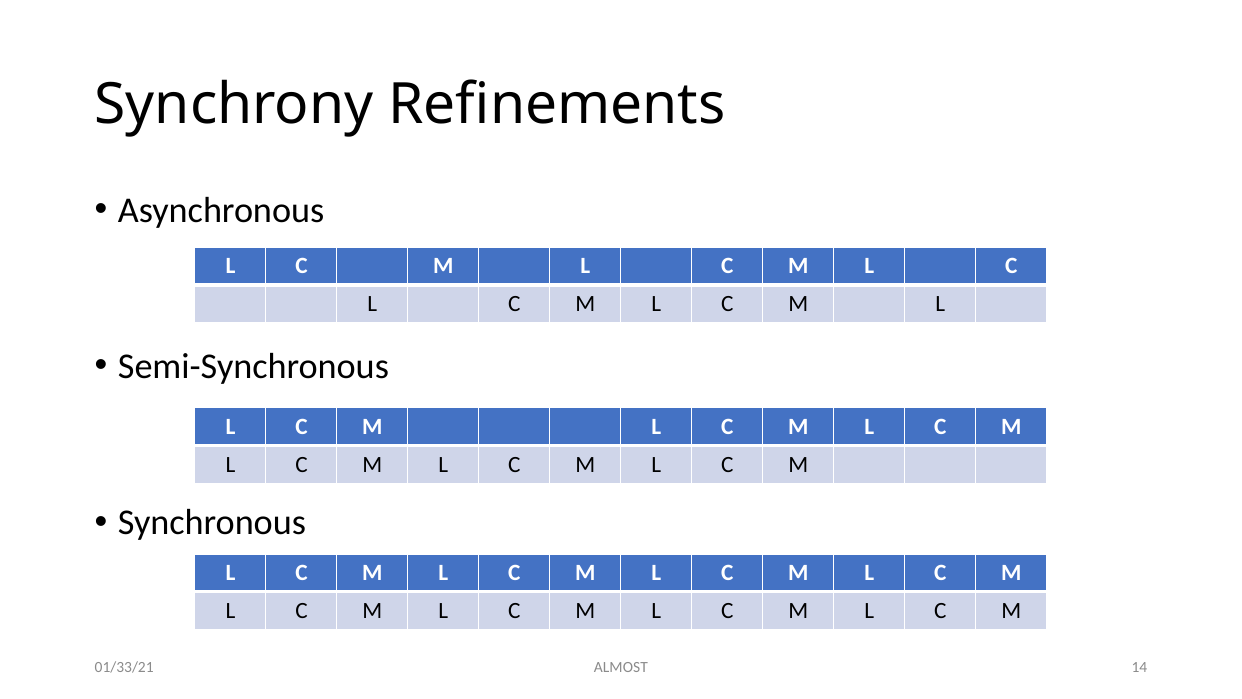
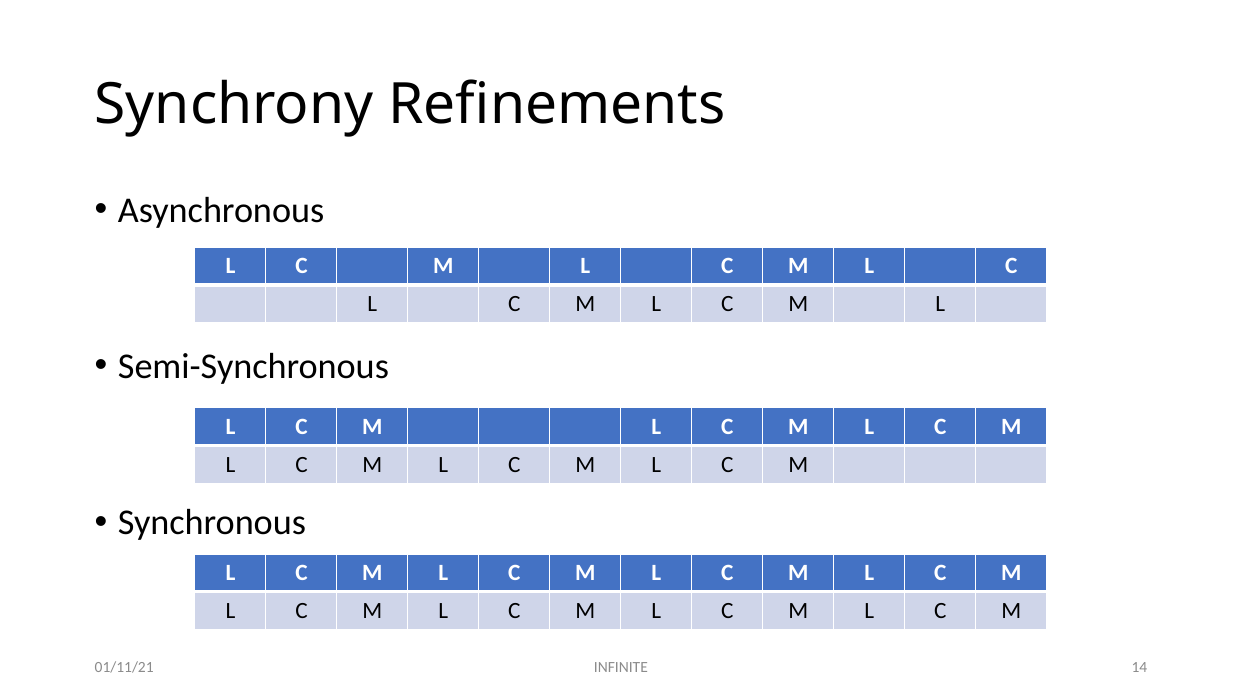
ALMOST: ALMOST -> INFINITE (621, 667)
01/33/21: 01/33/21 -> 01/11/21 (124, 667)
